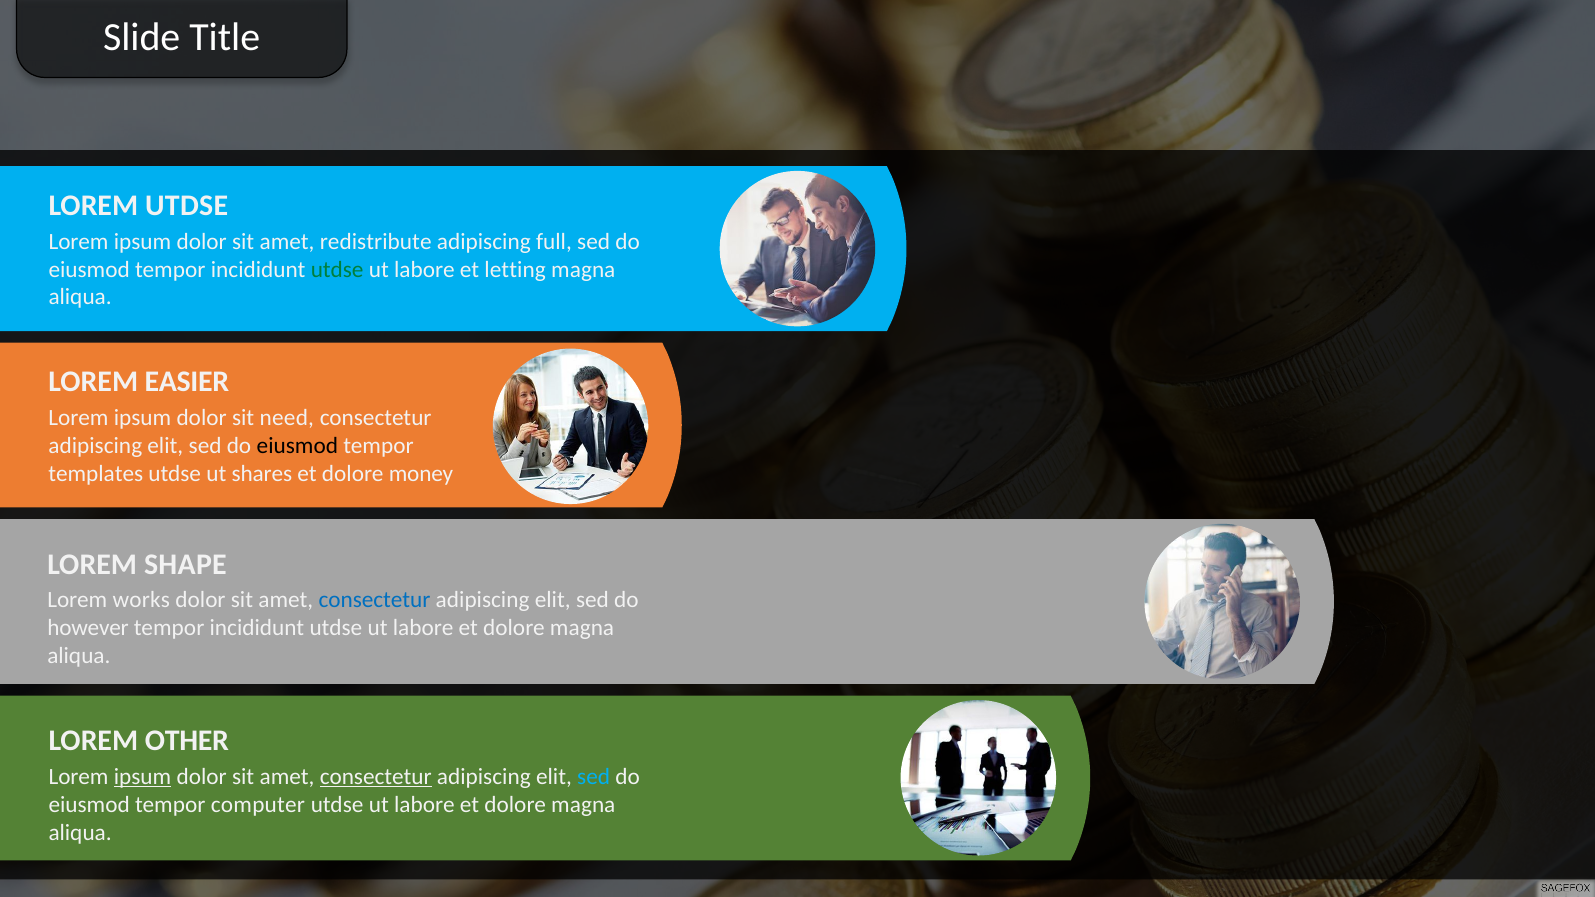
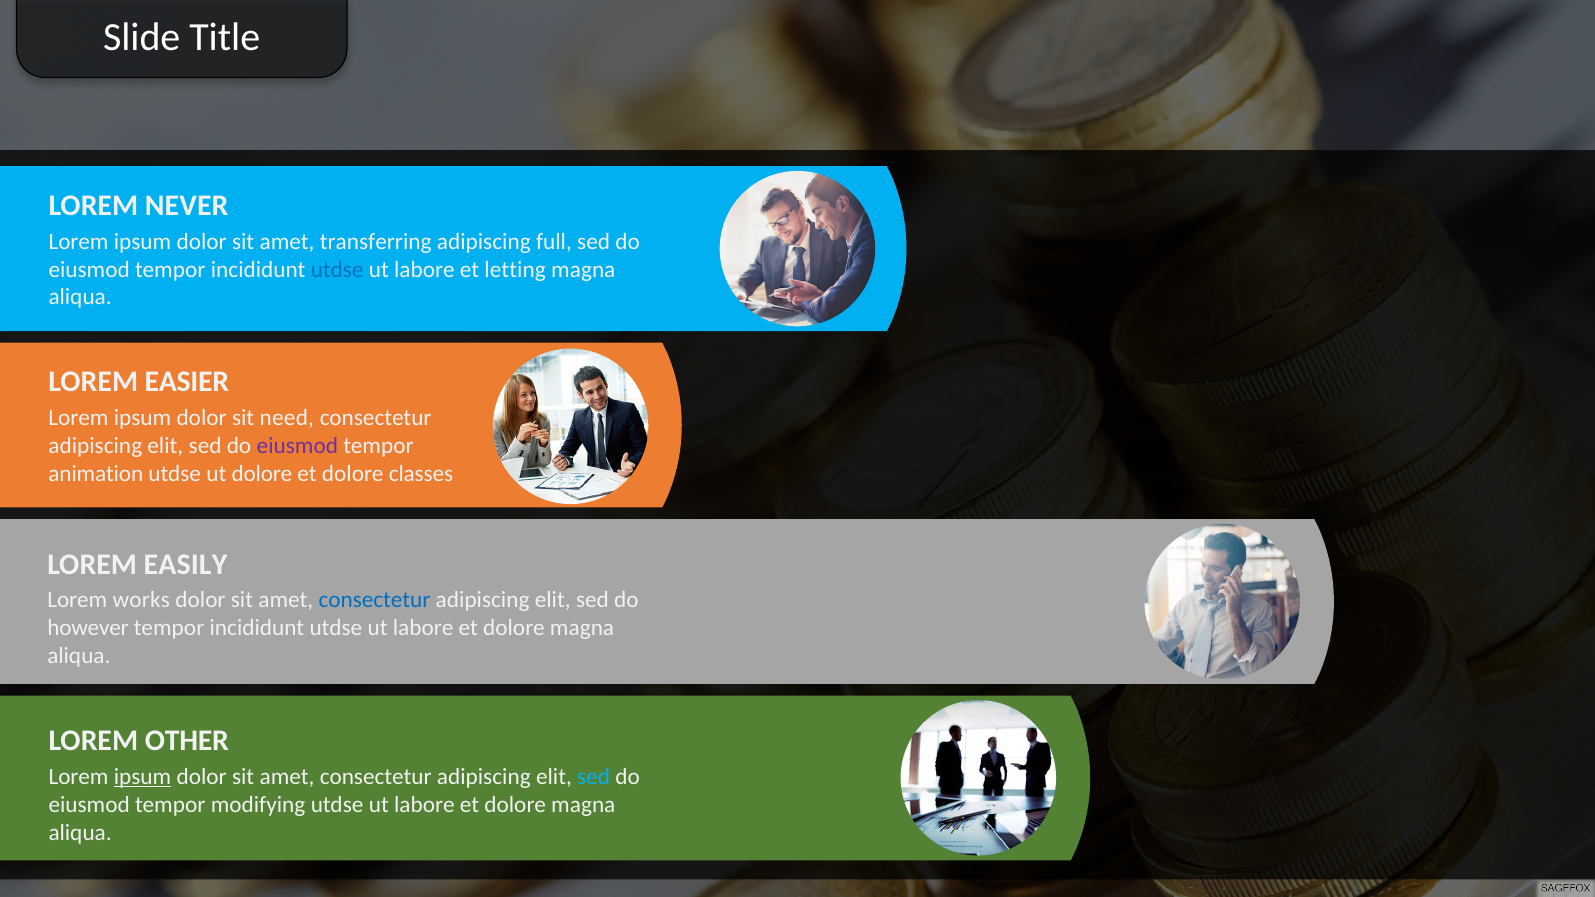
LOREM UTDSE: UTDSE -> NEVER (187, 205)
redistribute: redistribute -> transferring (376, 241)
utdse colour: green -> blue (337, 269)
eiusmod colour: black -> purple (297, 446)
templates: templates -> animation (96, 474)
ut shares: shares -> dolore (262, 474)
money: money -> classes (421, 474)
SHAPE: SHAPE -> EASILY (186, 564)
consectetur underline: present -> none (376, 777)
computer: computer -> modifying (258, 805)
